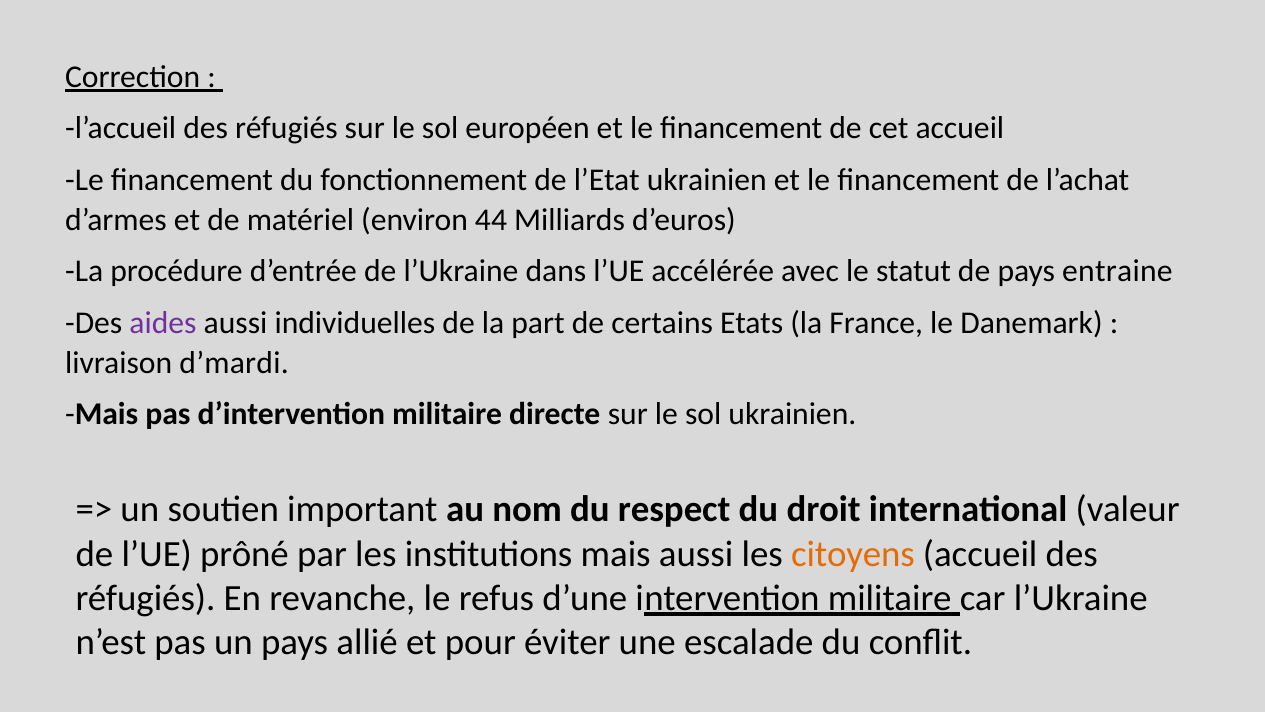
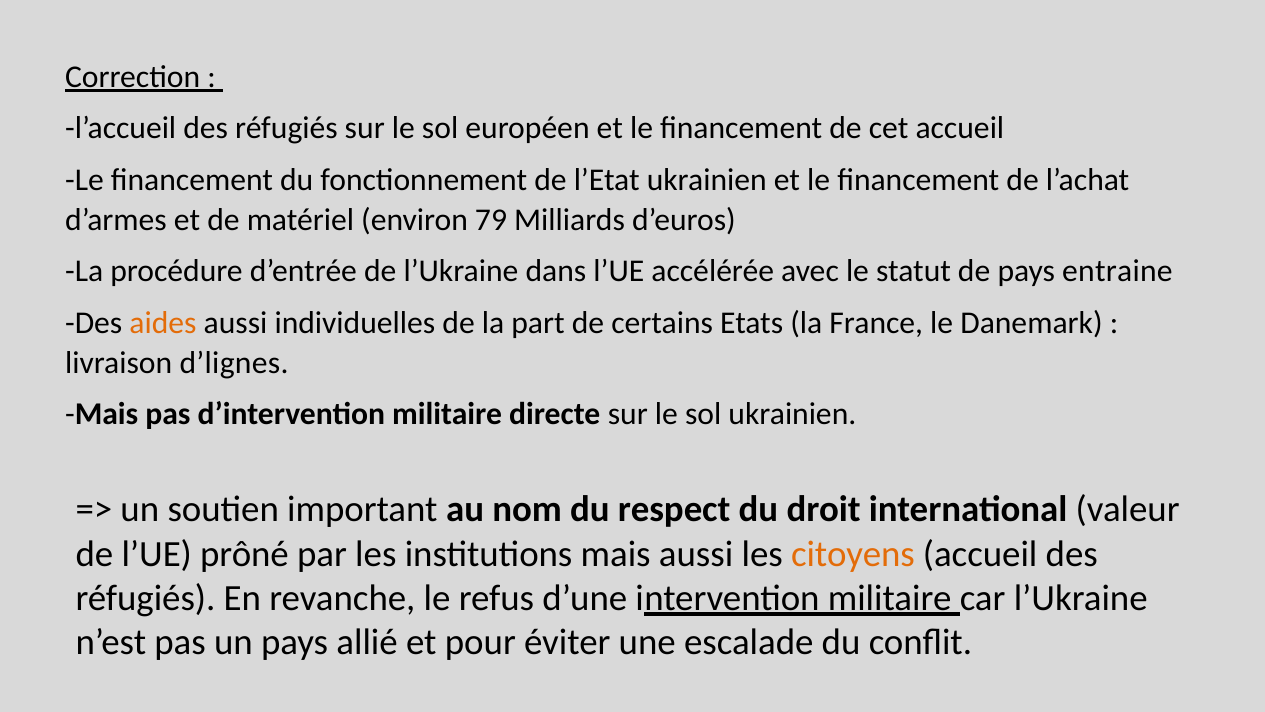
44: 44 -> 79 (491, 220)
aides colour: purple -> orange (163, 322)
d’mardi: d’mardi -> d’lignes (234, 363)
